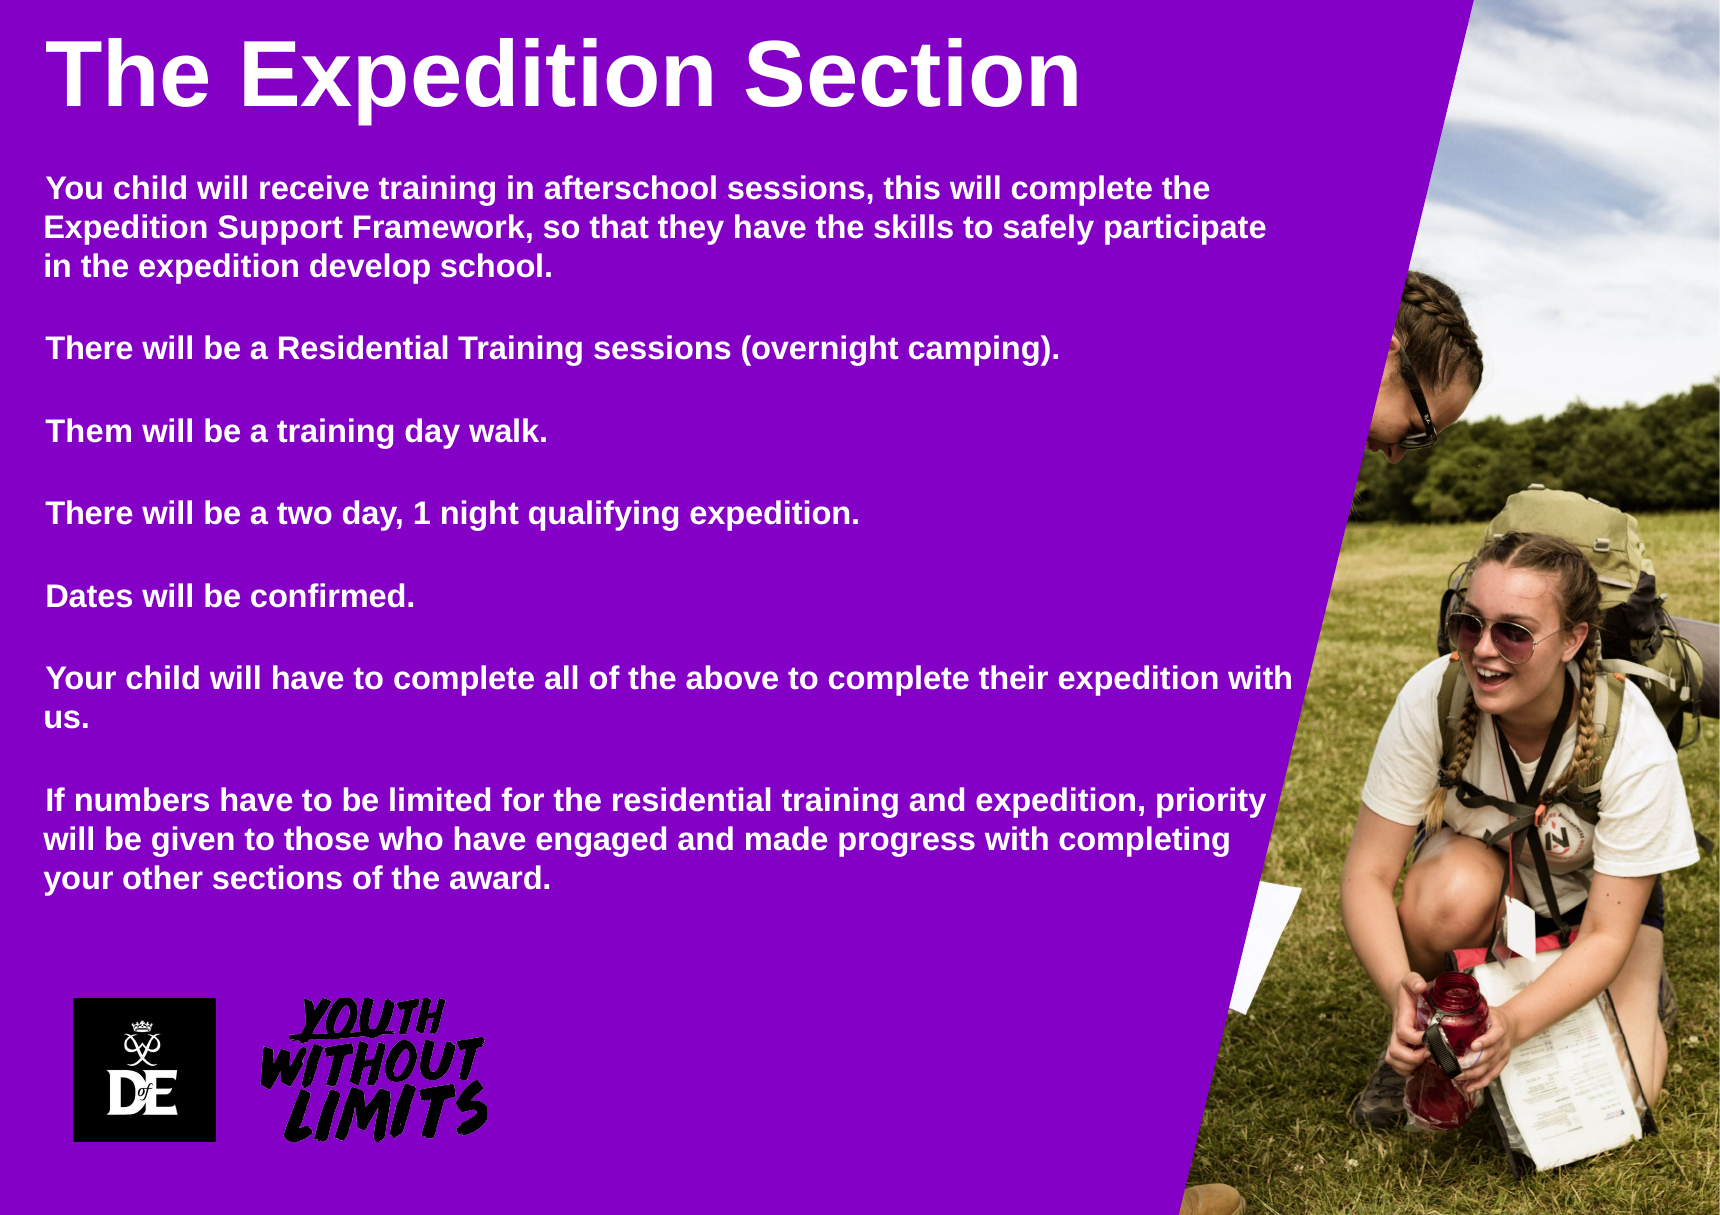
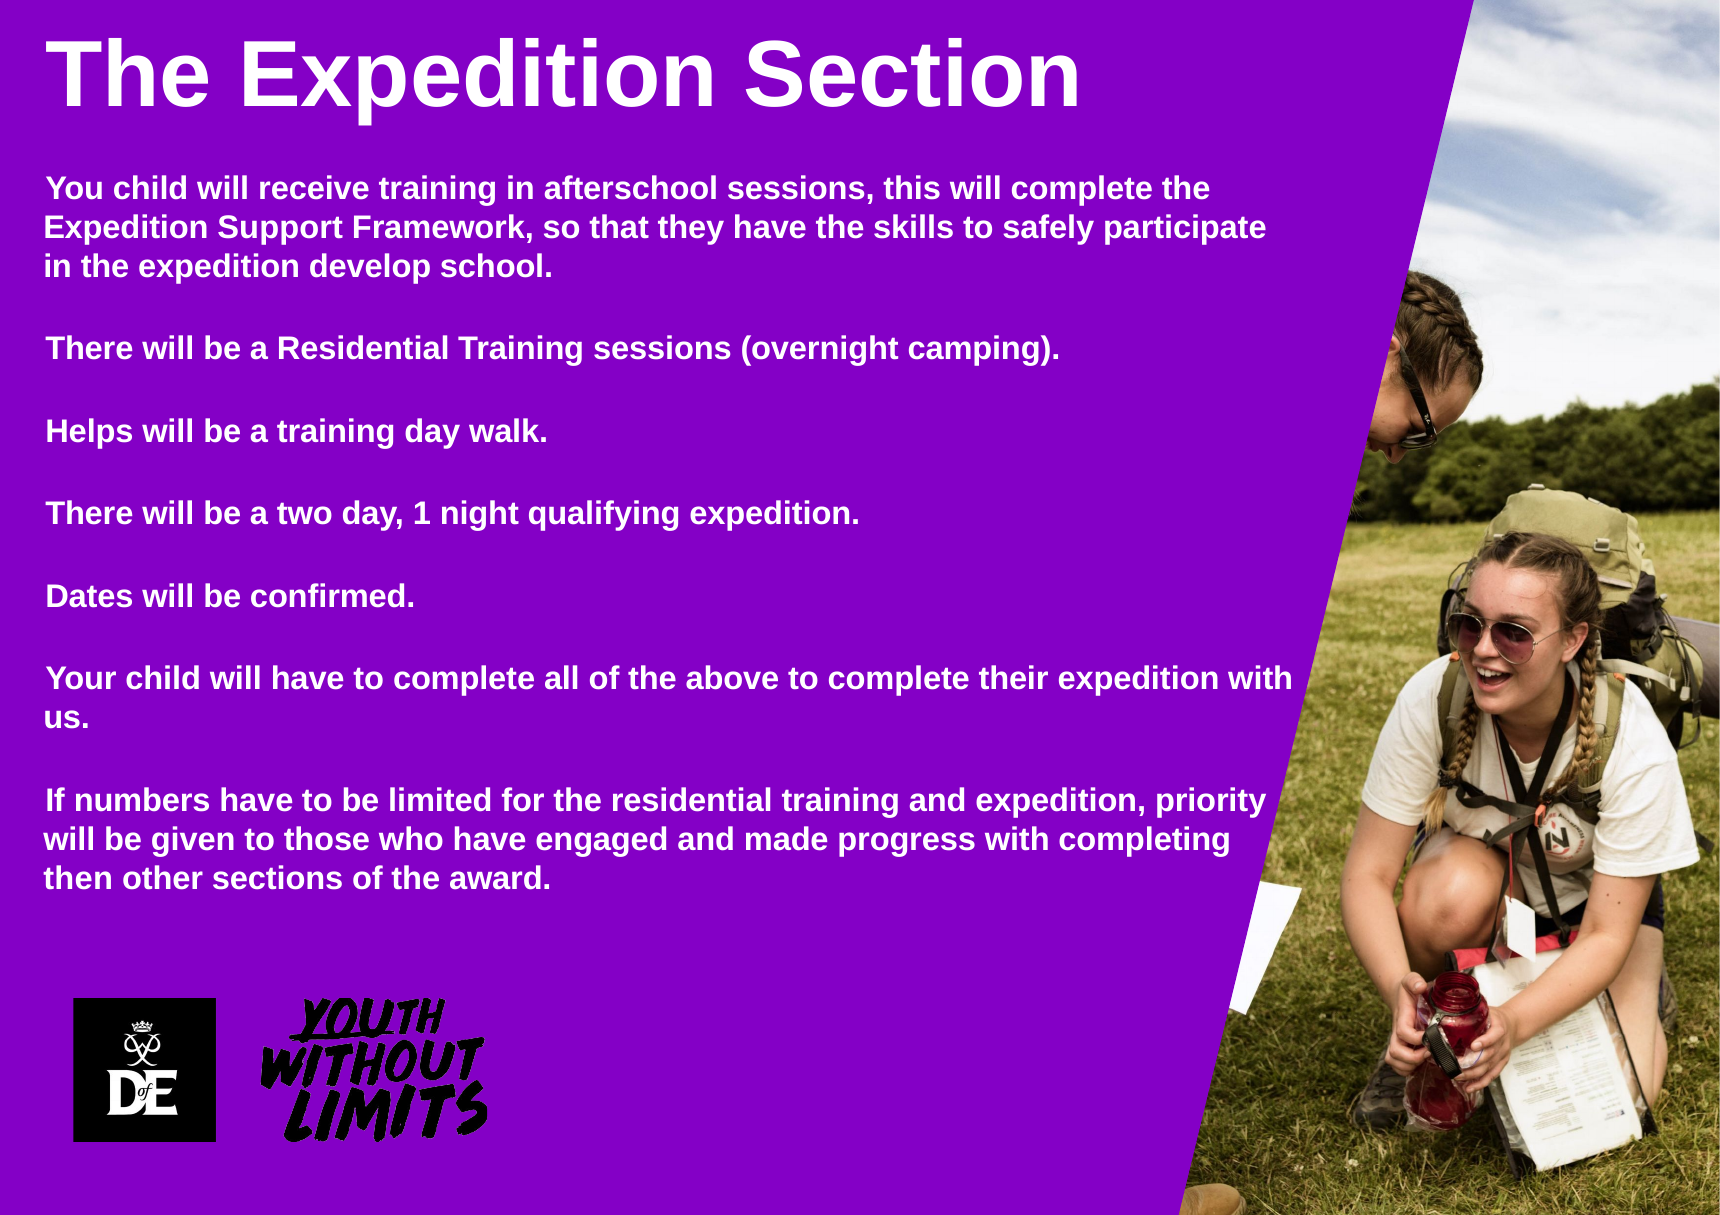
Them: Them -> Helps (89, 432)
your: your -> then (78, 879)
